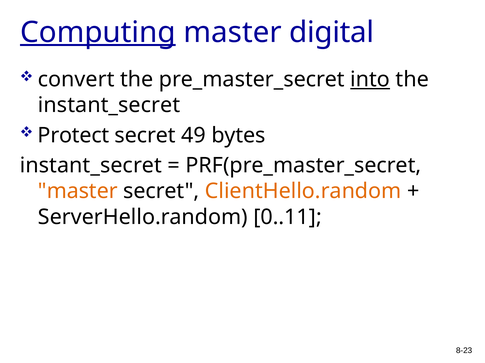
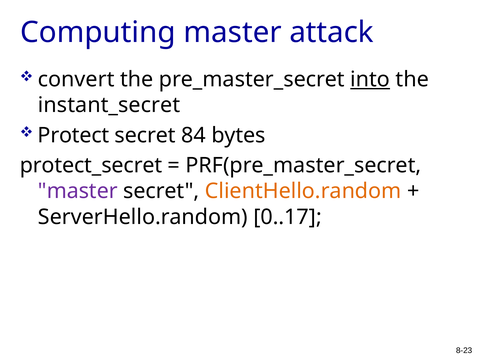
Computing underline: present -> none (98, 32)
digital: digital -> attack (332, 32)
49: 49 -> 84 (194, 136)
instant_secret: instant_secret -> protect_secret (91, 166)
master colour: orange -> purple (78, 192)
0..11: 0..11 -> 0..17 (288, 217)
